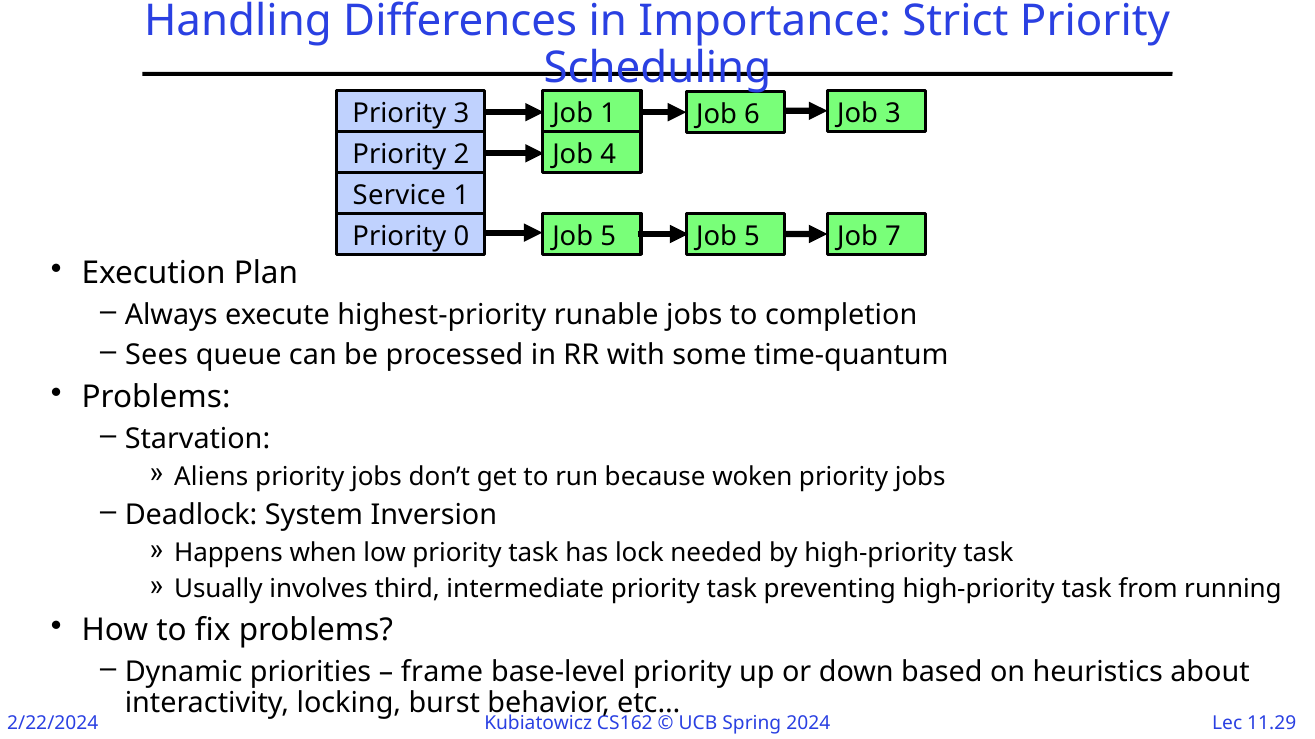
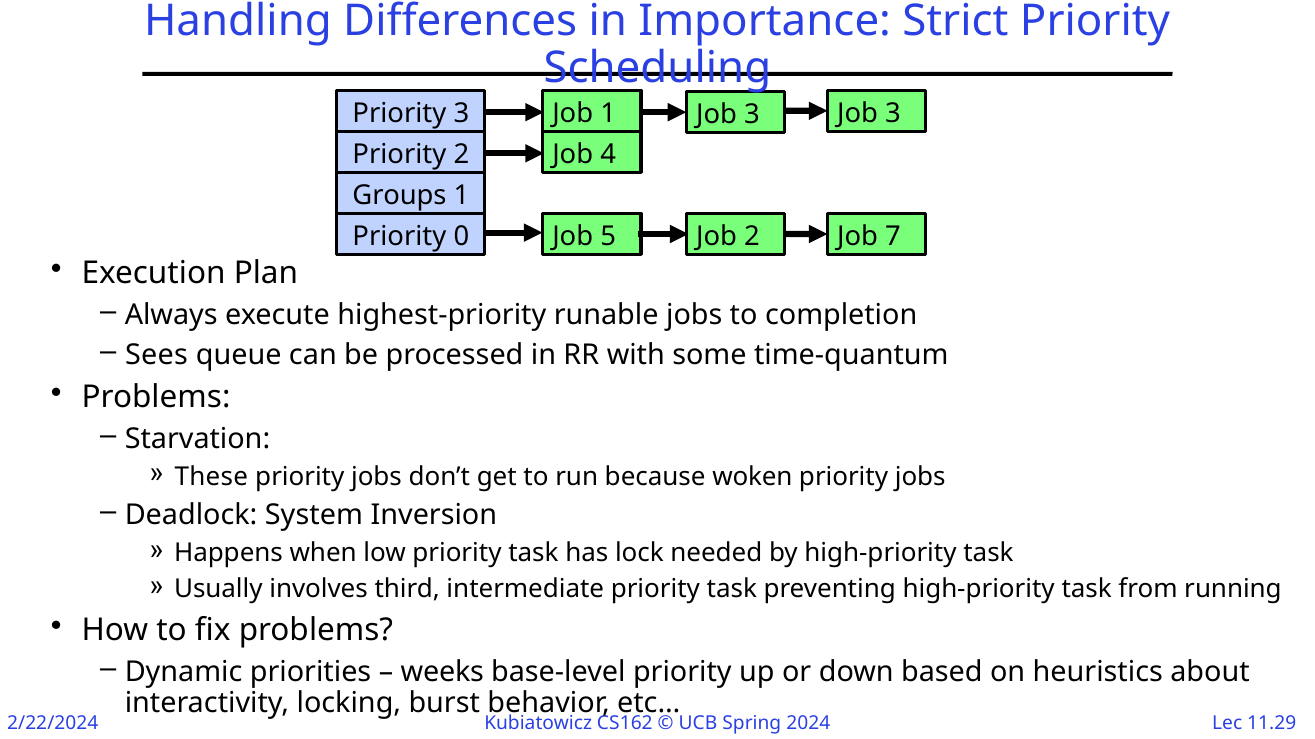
1 Job 6: 6 -> 3 (752, 115)
Service: Service -> Groups (399, 196)
5 Job 5: 5 -> 2 (752, 237)
Aliens: Aliens -> These (211, 477)
frame: frame -> weeks (442, 672)
